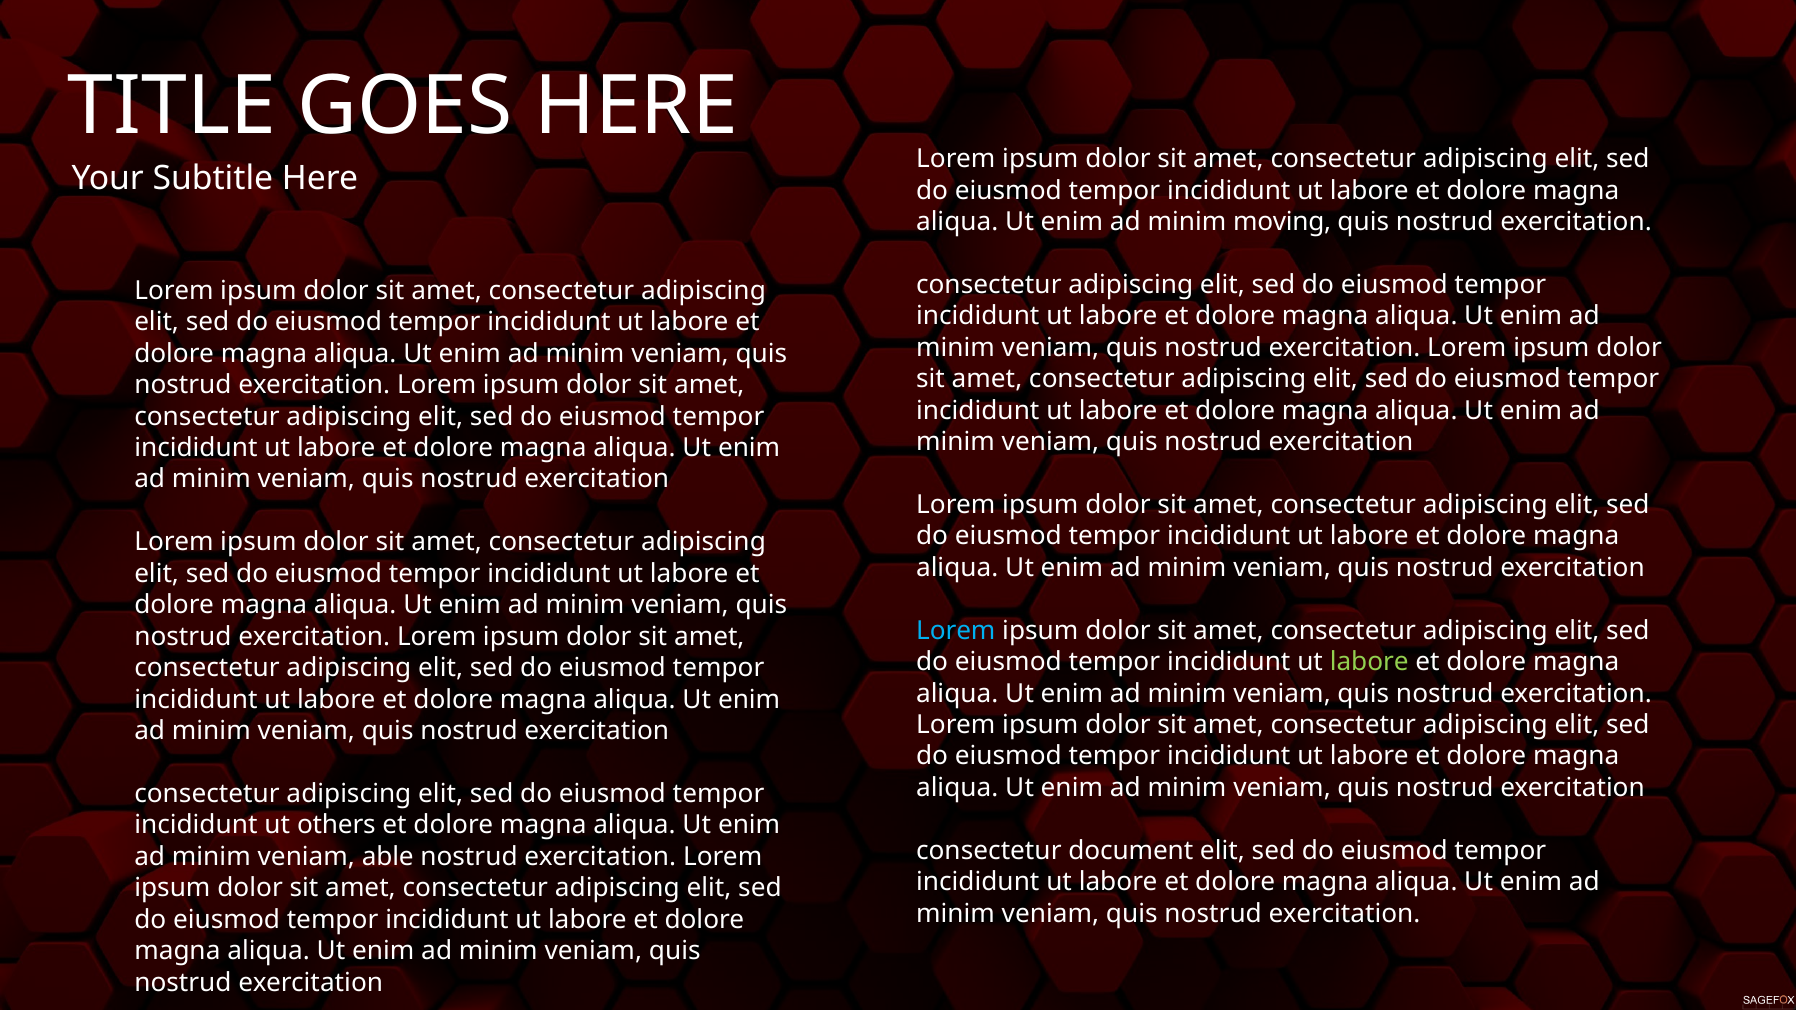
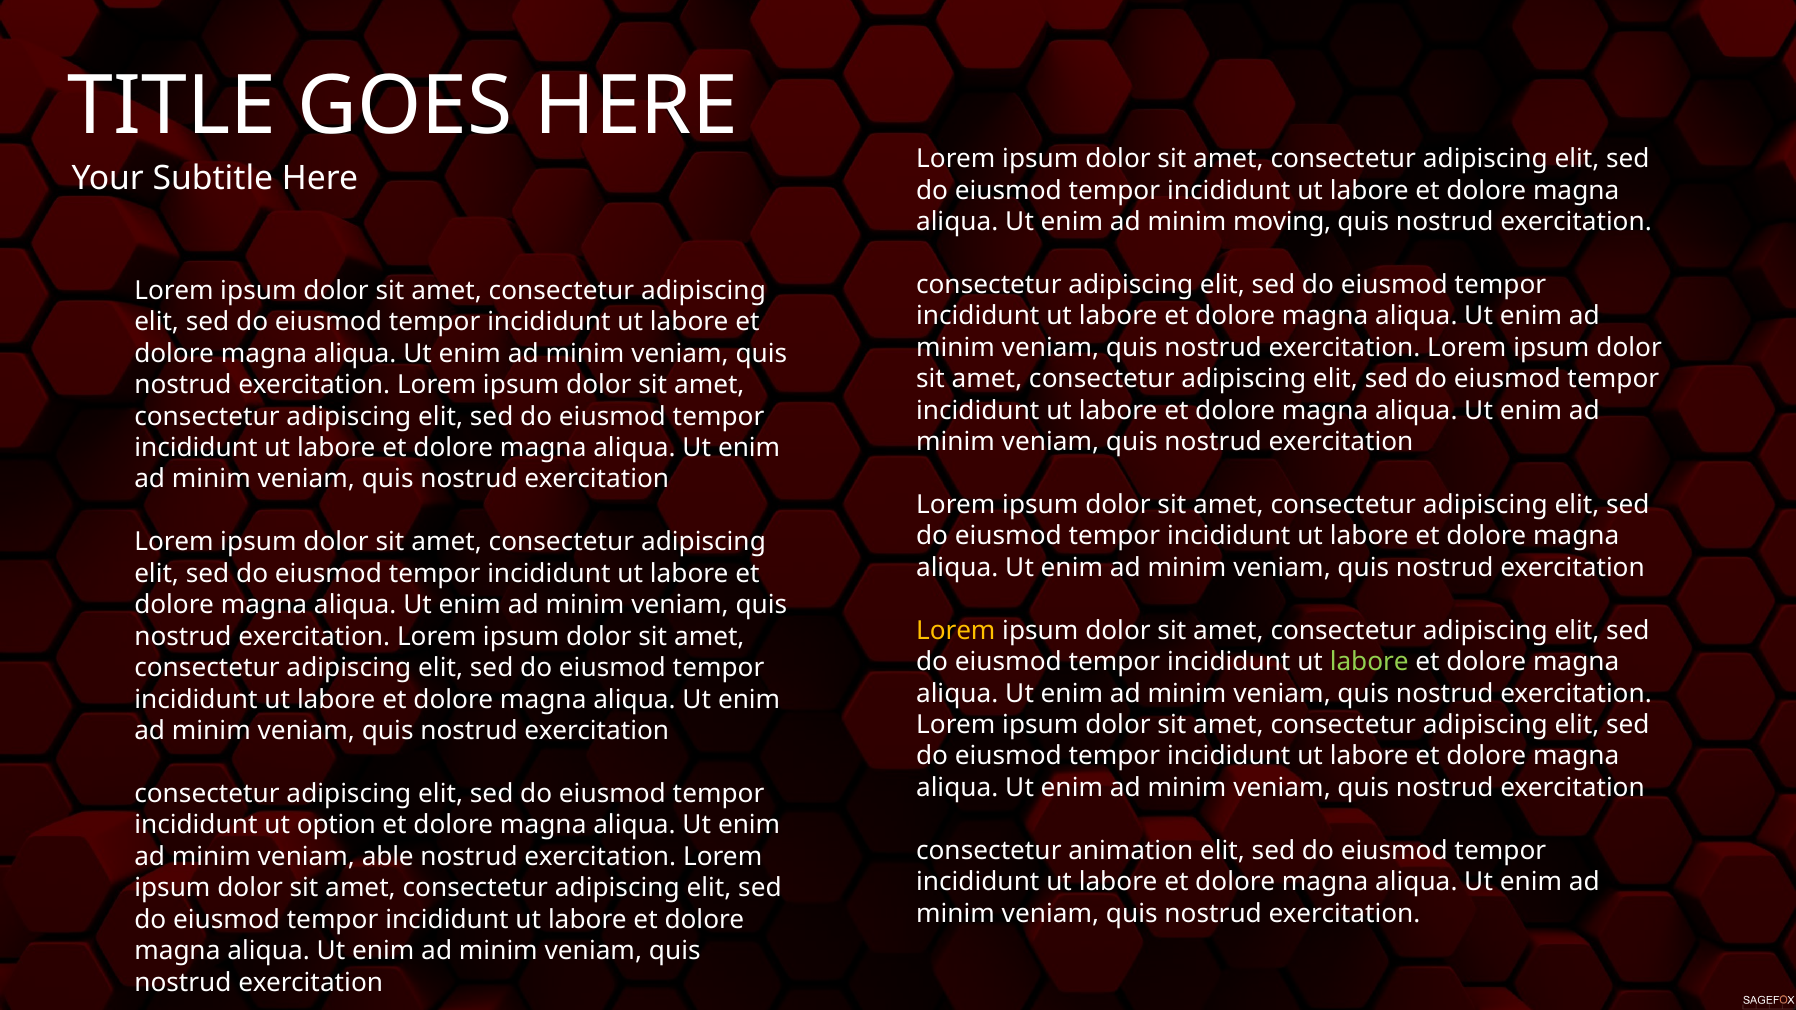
Lorem colour: light blue -> yellow (956, 631)
others: others -> option (336, 825)
document: document -> animation (1131, 851)
